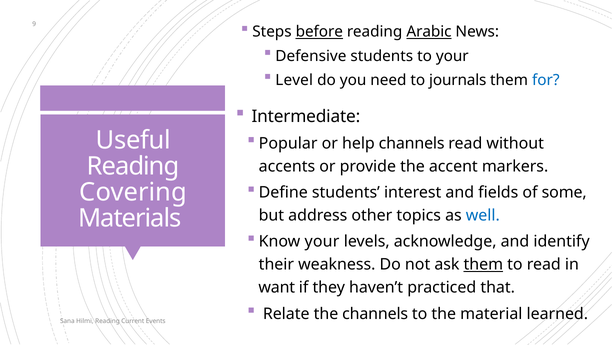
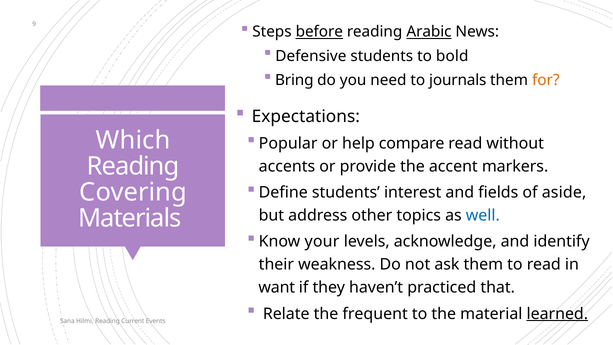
to your: your -> bold (452, 56)
Level: Level -> Bring (294, 80)
for colour: blue -> orange (546, 80)
Intermediate: Intermediate -> Expectations (306, 116)
Useful: Useful -> Which (133, 140)
help channels: channels -> compare (412, 143)
some: some -> aside (564, 192)
them underline: present -> none (483, 265)
the channels: channels -> frequent (375, 314)
learned underline: none -> present (557, 314)
